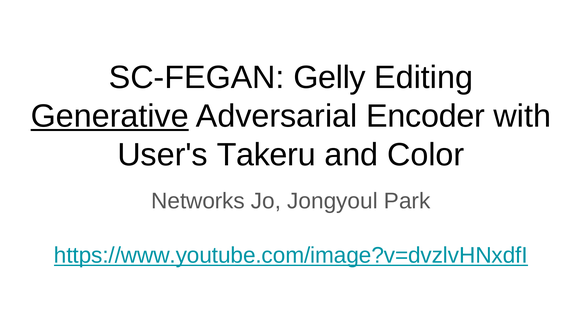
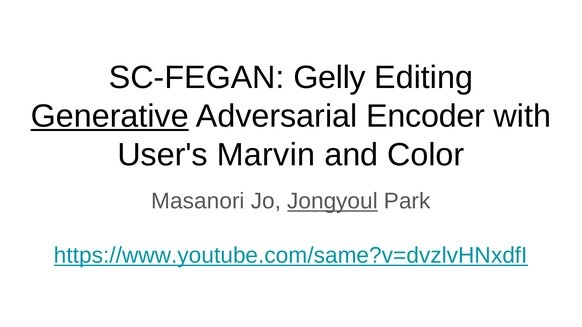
Takeru: Takeru -> Marvin (266, 155)
Networks: Networks -> Masanori (198, 201)
Jongyoul underline: none -> present (333, 201)
https://www.youtube.com/image?v=dvzlvHNxdfI: https://www.youtube.com/image?v=dvzlvHNxdfI -> https://www.youtube.com/same?v=dvzlvHNxdfI (291, 256)
